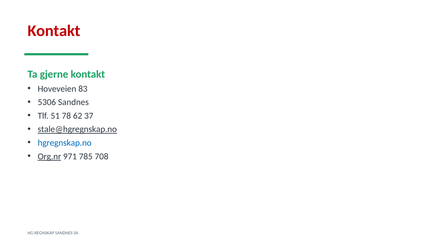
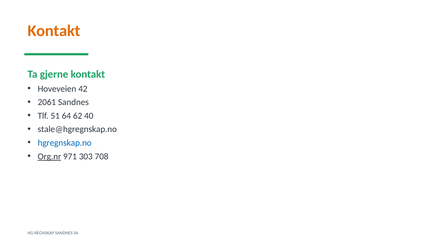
Kontakt colour: red -> orange (54, 31)
83: 83 -> 42 (83, 89)
5306: 5306 -> 2061 (47, 103)
78: 78 -> 64 (66, 116)
37: 37 -> 40 (89, 116)
stale@hgregnskap.no underline: present -> none (77, 130)
785: 785 -> 303 (86, 157)
